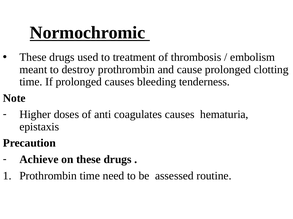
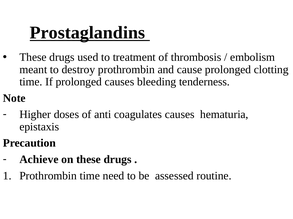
Normochromic: Normochromic -> Prostaglandins (87, 33)
